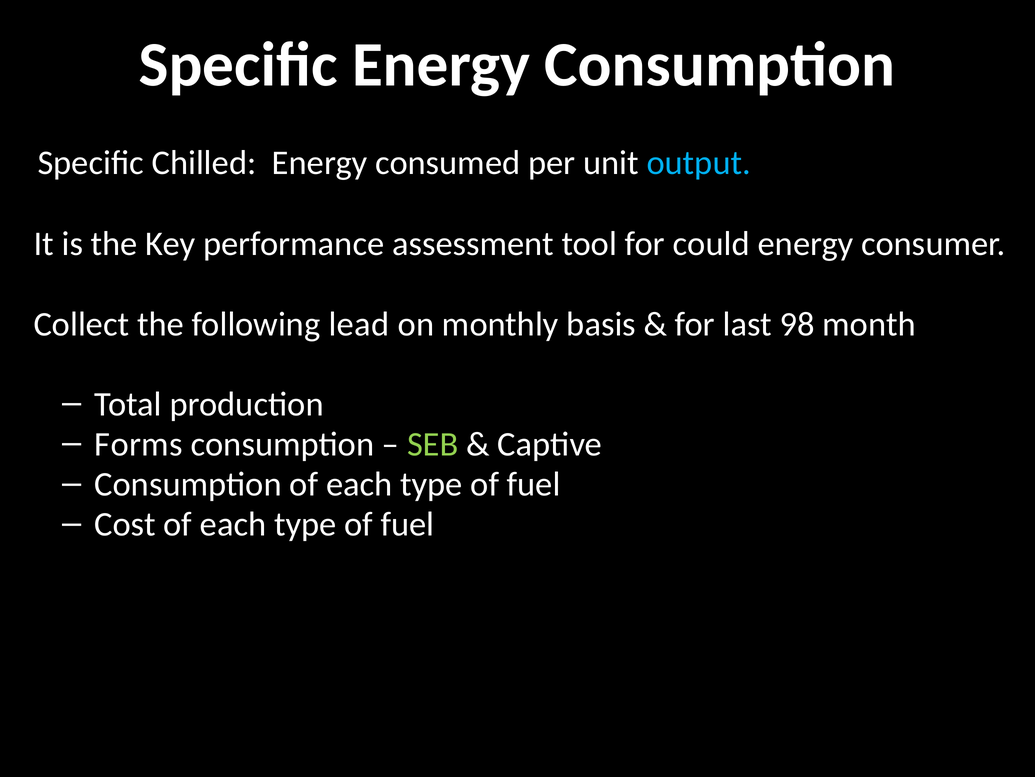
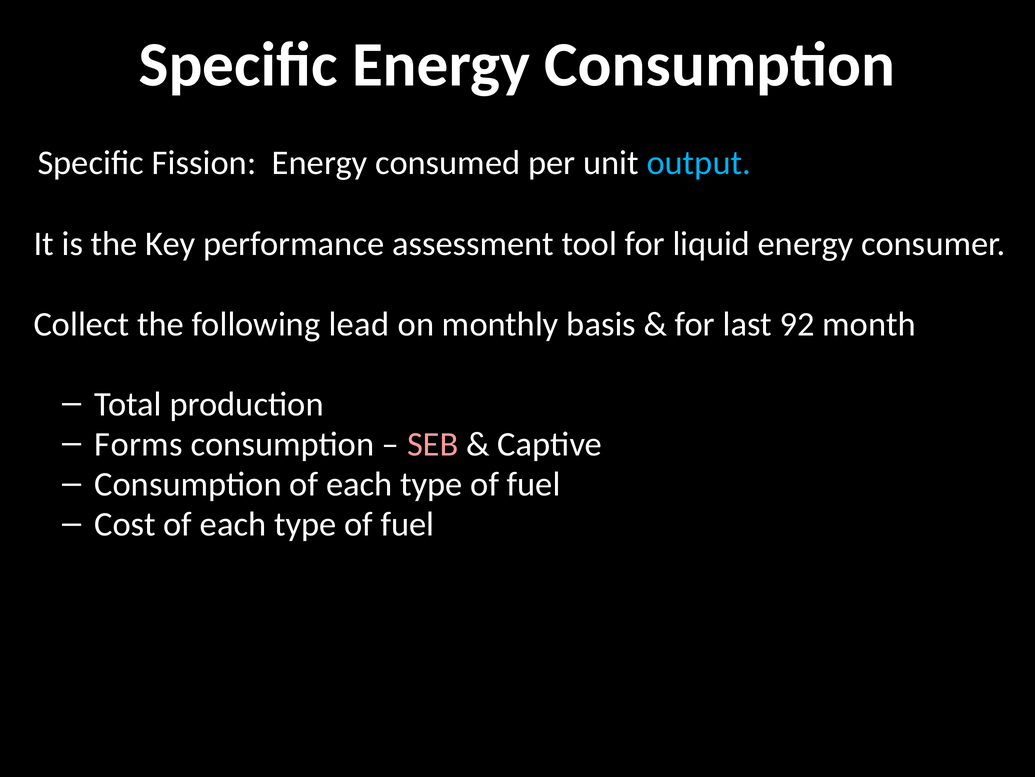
Chilled: Chilled -> Fission (204, 163)
could: could -> liquid (711, 244)
98: 98 -> 92 (797, 324)
SEB colour: light green -> pink (433, 444)
